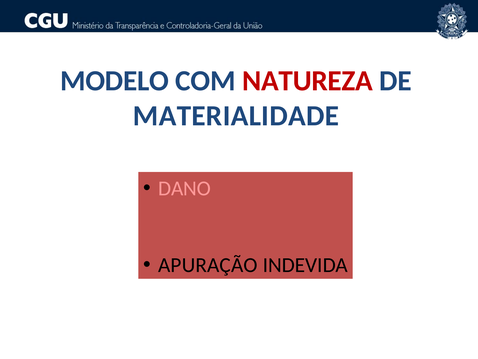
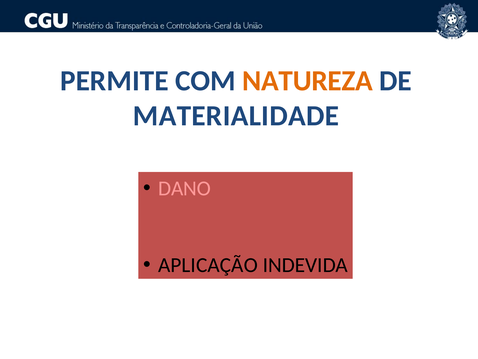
MODELO: MODELO -> PERMITE (114, 81)
NATUREZA colour: red -> orange (308, 81)
APURAÇÃO: APURAÇÃO -> APLICAÇÃO (208, 265)
